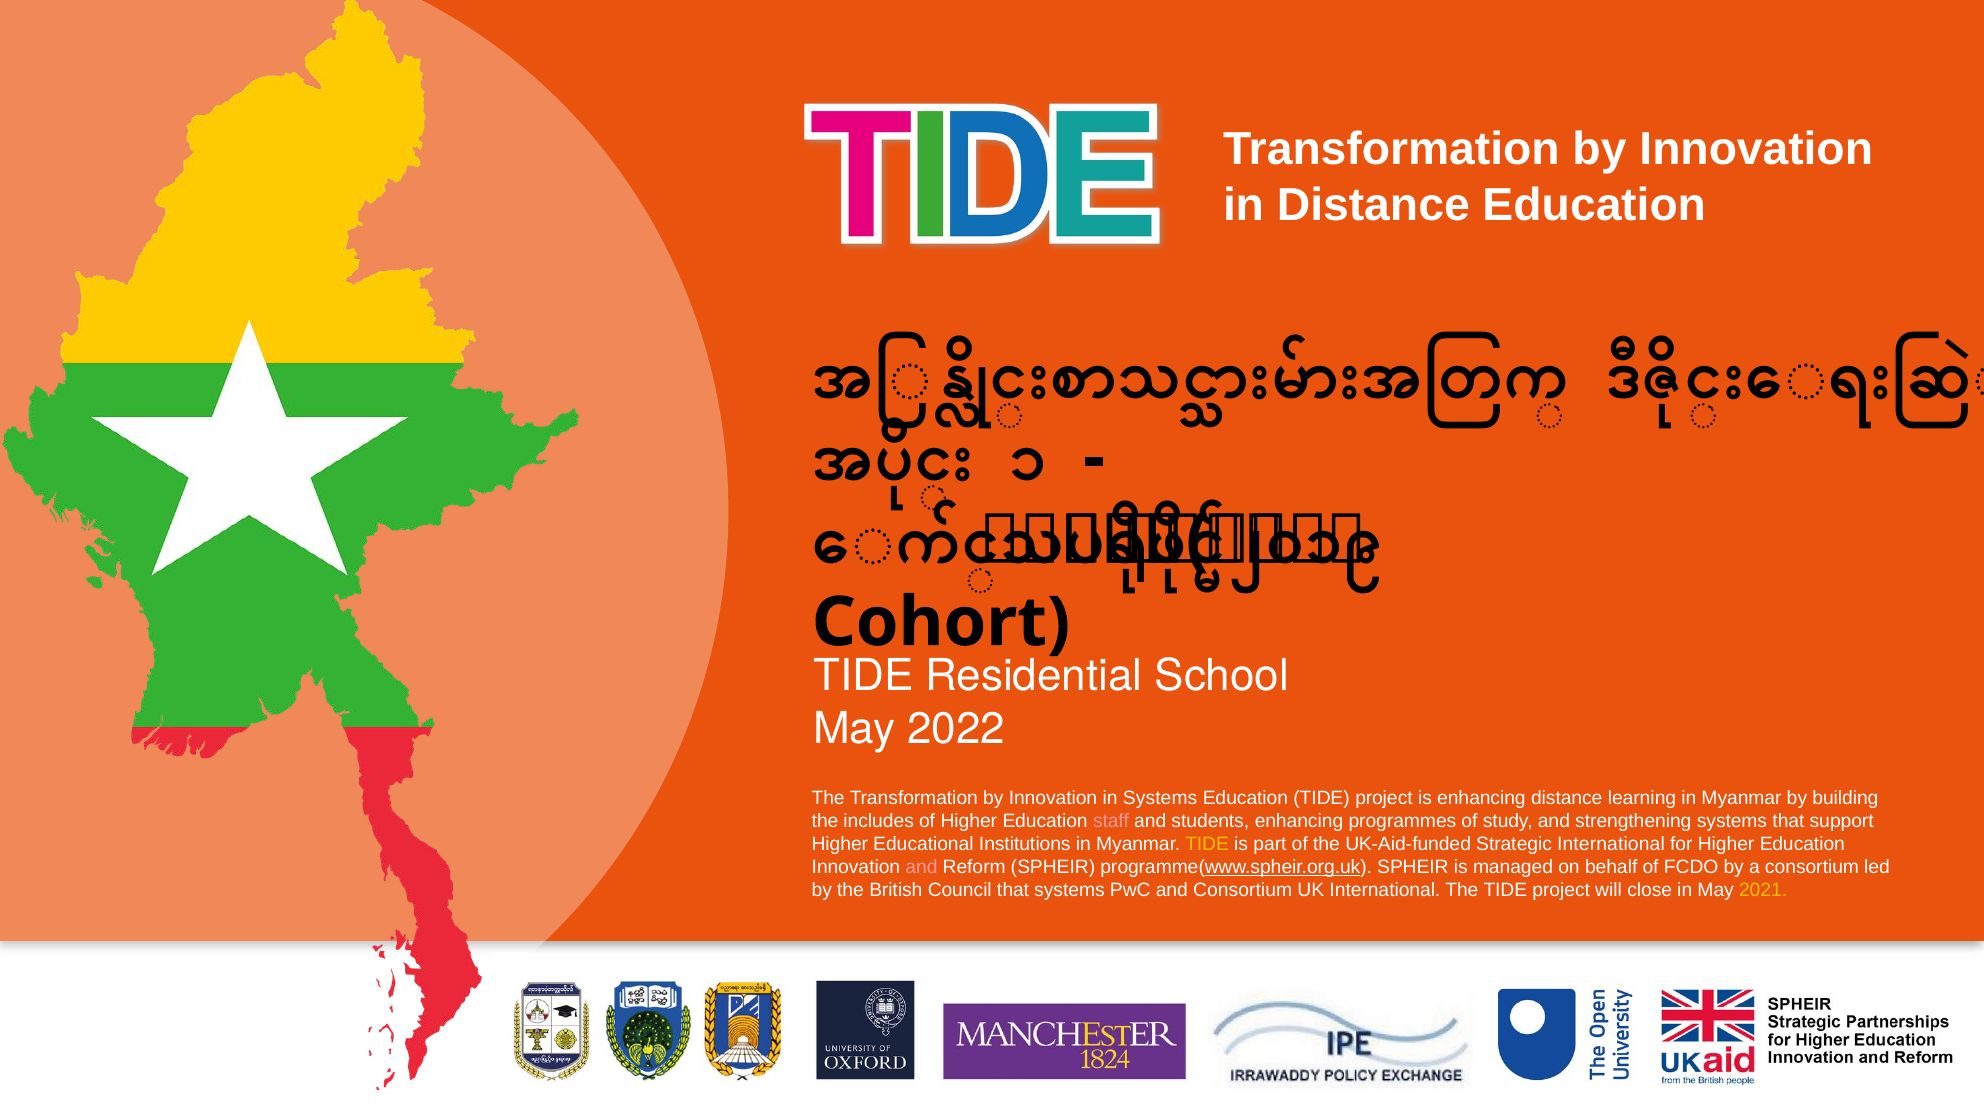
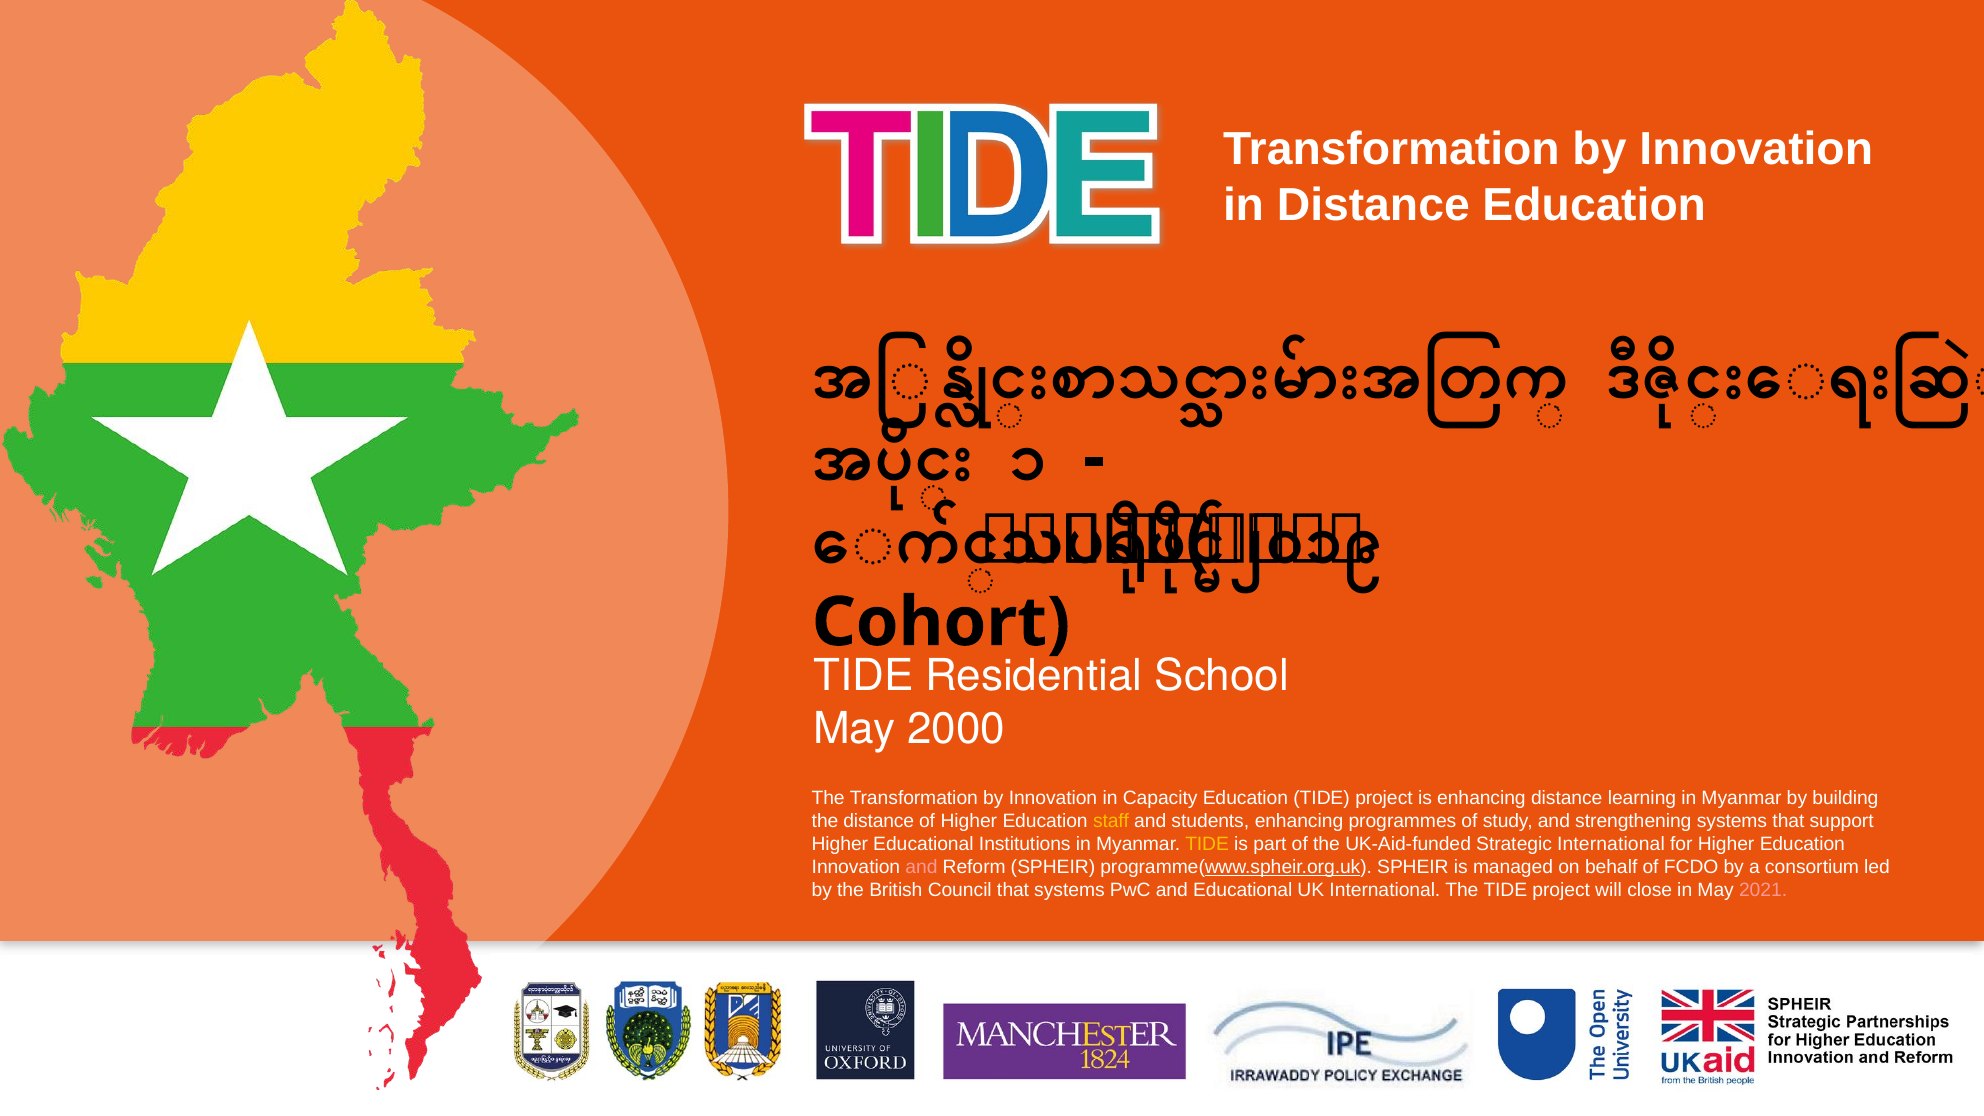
2022: 2022 -> 2000 (956, 729)
in Systems: Systems -> Capacity (1160, 798)
the includes: includes -> distance (879, 821)
staff colour: pink -> yellow (1111, 821)
and Consortium: Consortium -> Educational (1243, 890)
2021 colour: yellow -> pink (1763, 890)
